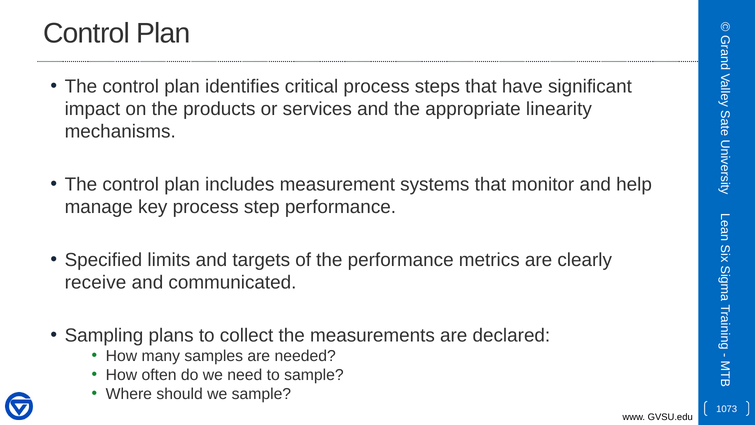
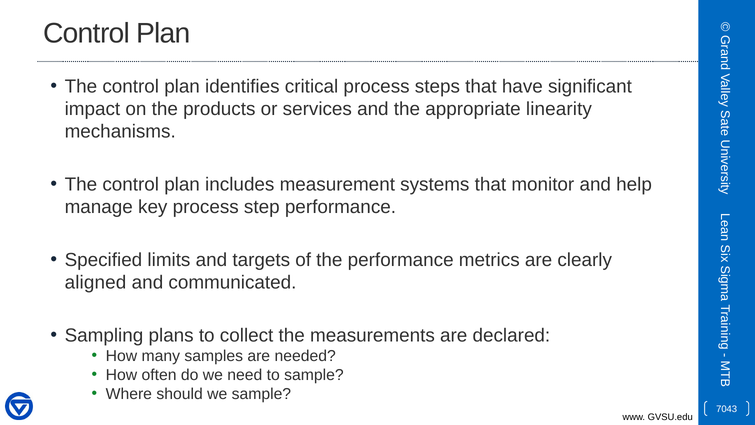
receive: receive -> aligned (96, 283)
1073: 1073 -> 7043 (727, 409)
